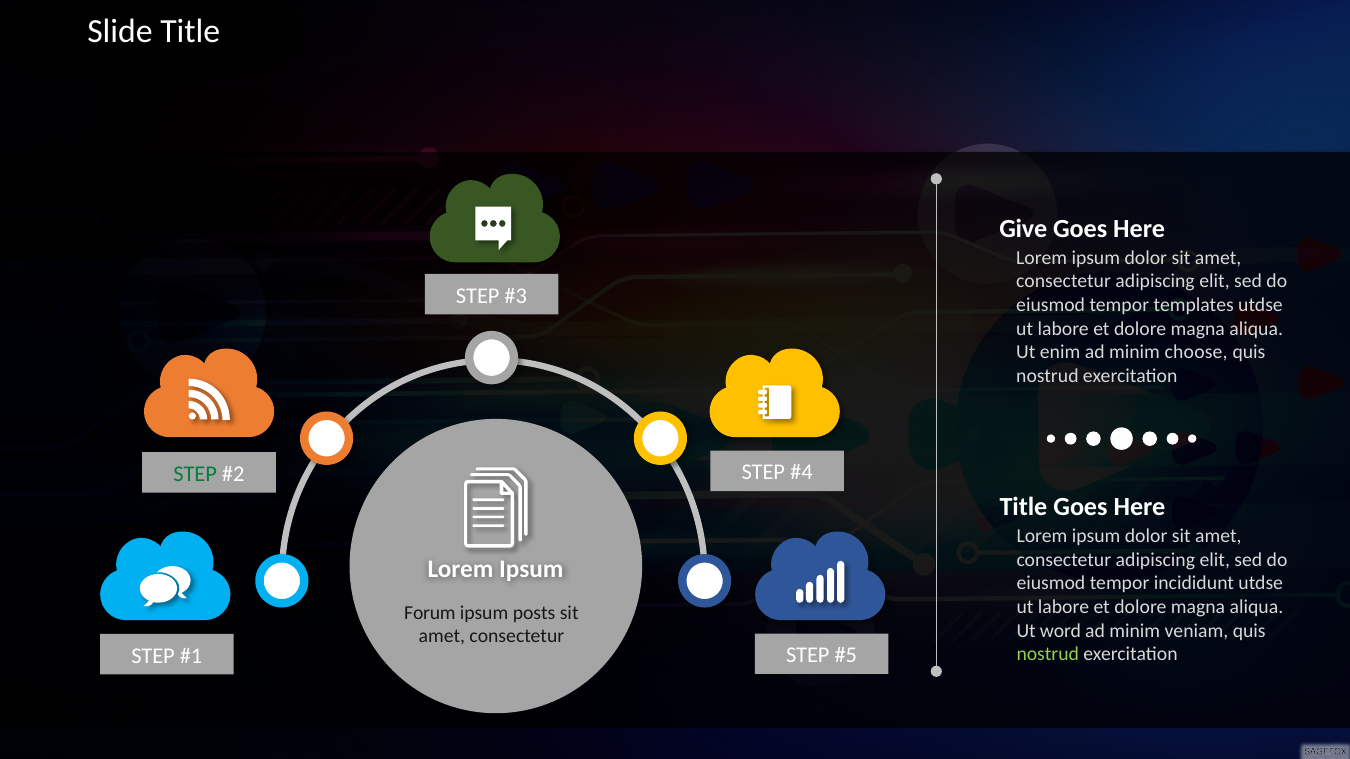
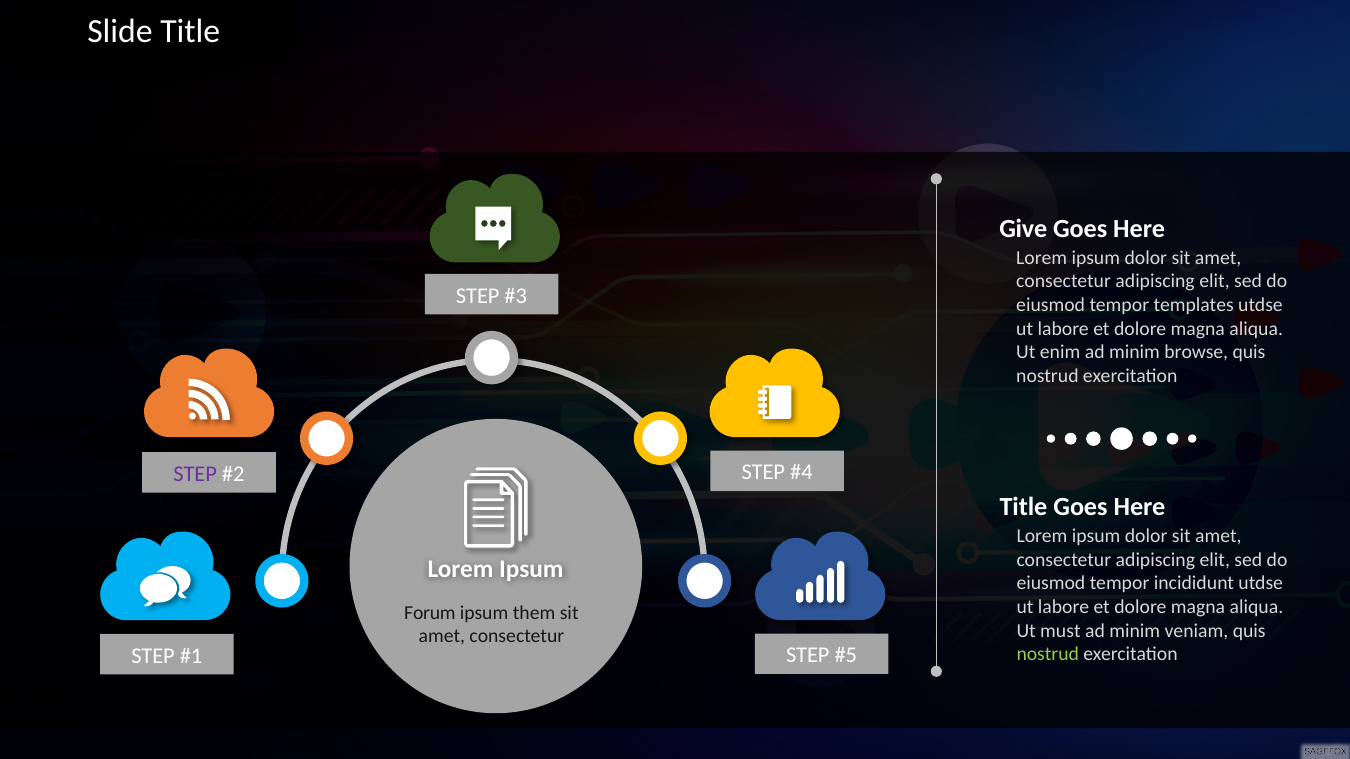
choose: choose -> browse (1196, 352)
STEP colour: green -> purple (195, 474)
posts: posts -> them (534, 613)
word: word -> must (1060, 631)
